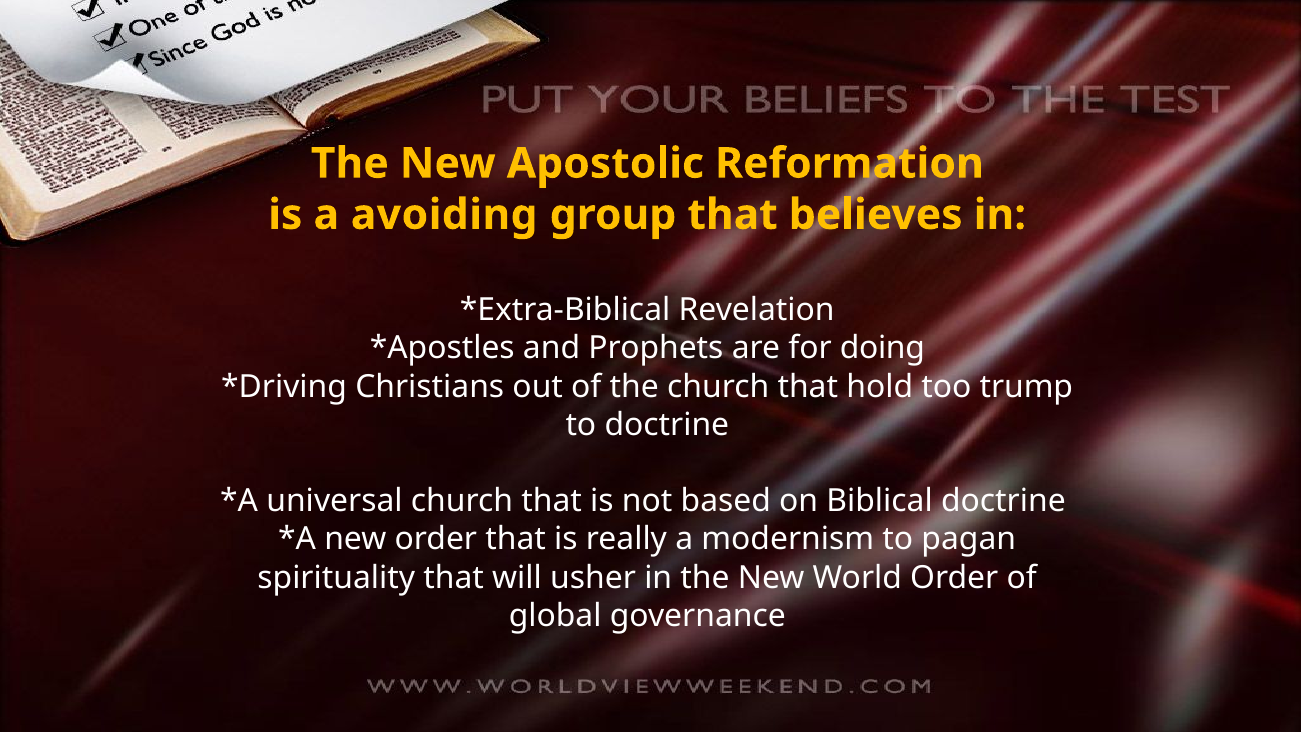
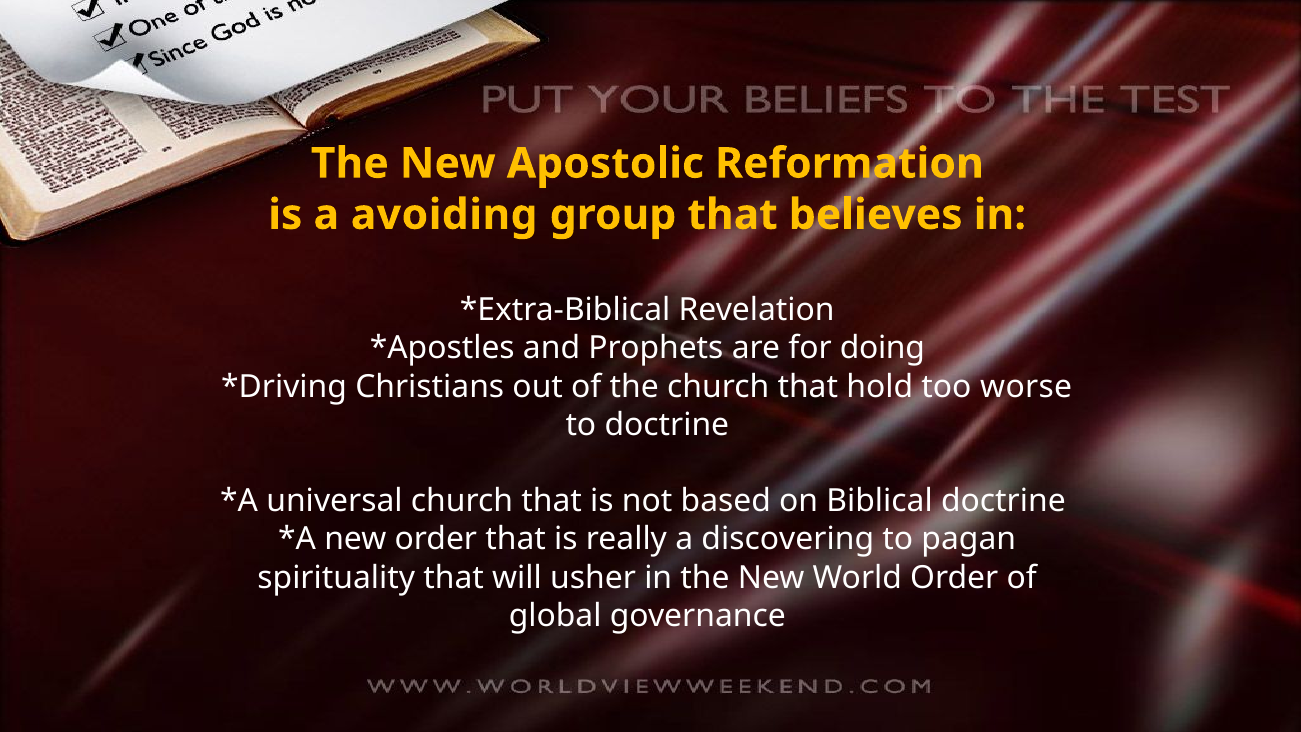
trump: trump -> worse (1026, 386)
modernism: modernism -> discovering (788, 539)
